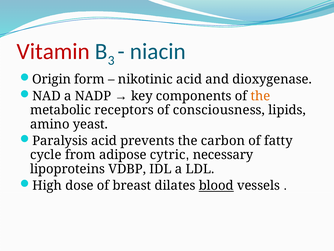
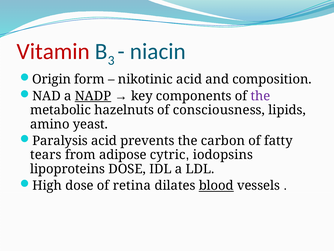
dioxygenase: dioxygenase -> composition (272, 79)
NADP underline: none -> present (93, 96)
the colour: orange -> purple (260, 96)
receptors: receptors -> hazelnuts (124, 110)
cycle: cycle -> tears (46, 155)
necessary: necessary -> iodopsins (223, 155)
lipoproteins VDBP: VDBP -> DOSE (127, 169)
breast: breast -> retina (132, 185)
